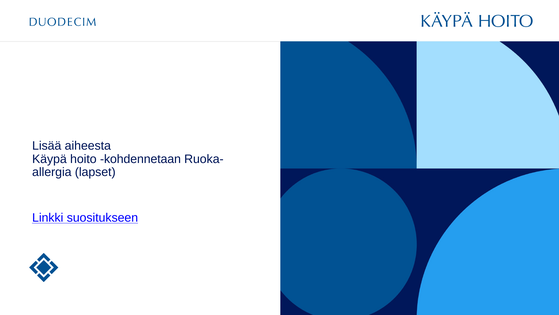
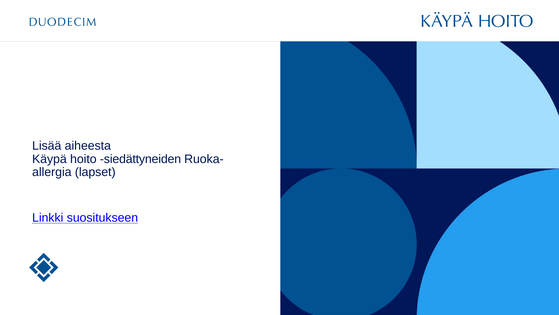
kohdennetaan: kohdennetaan -> siedättyneiden (140, 159)
